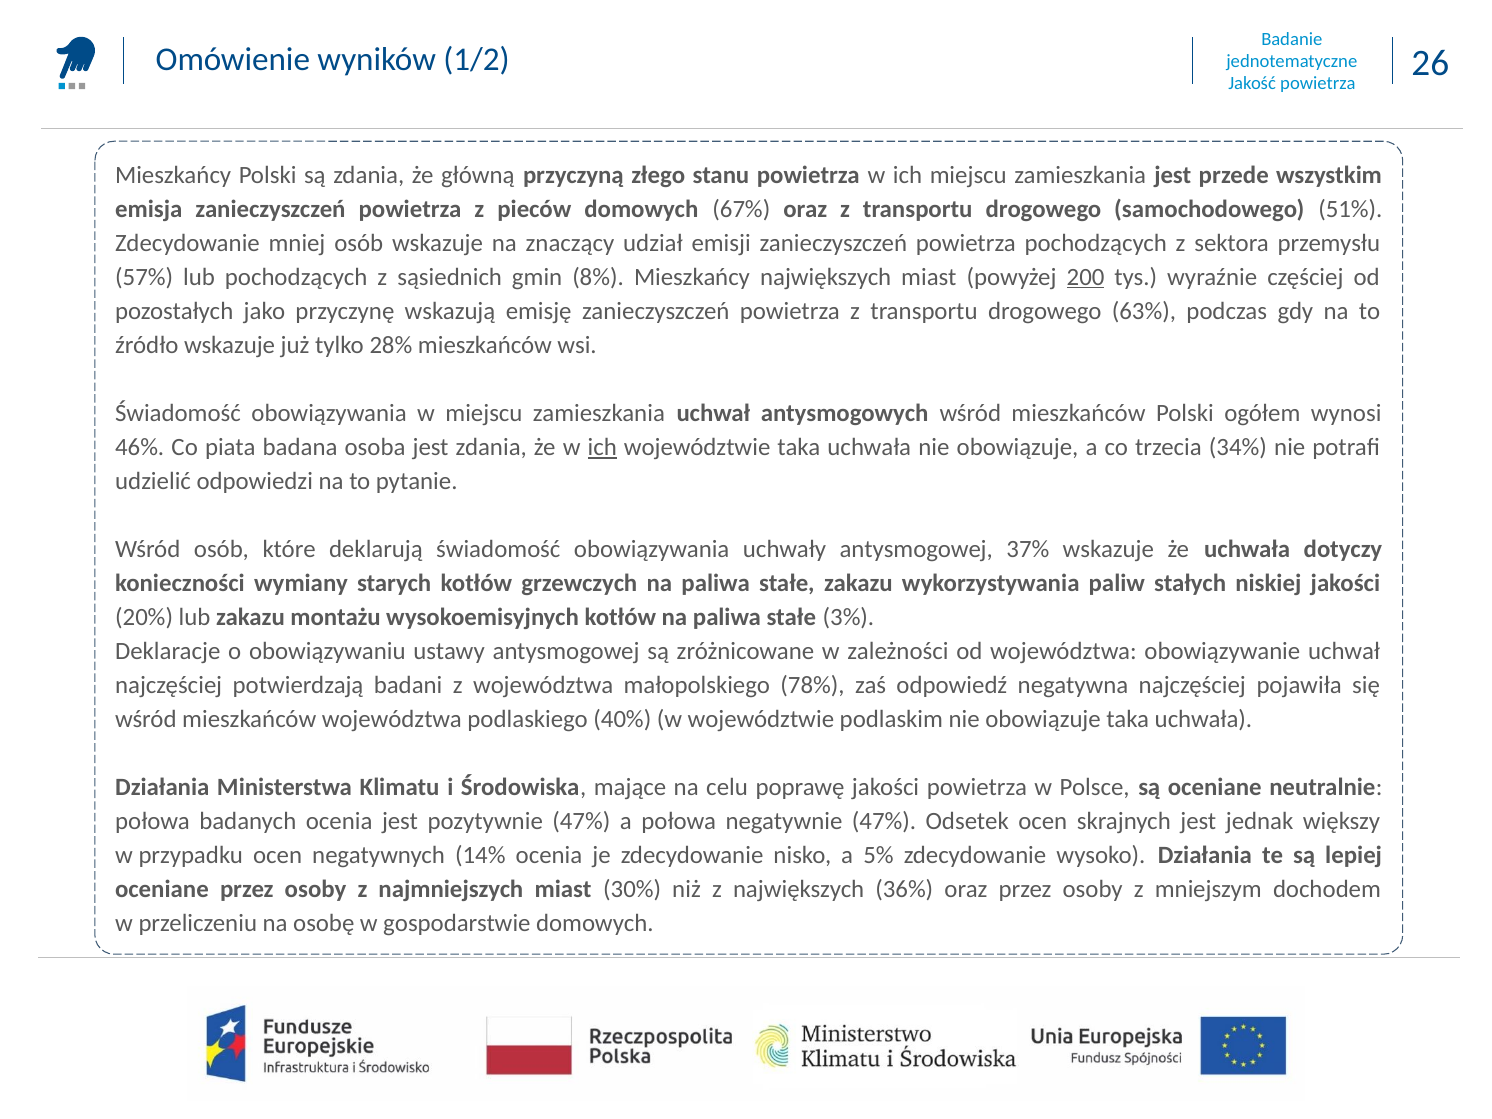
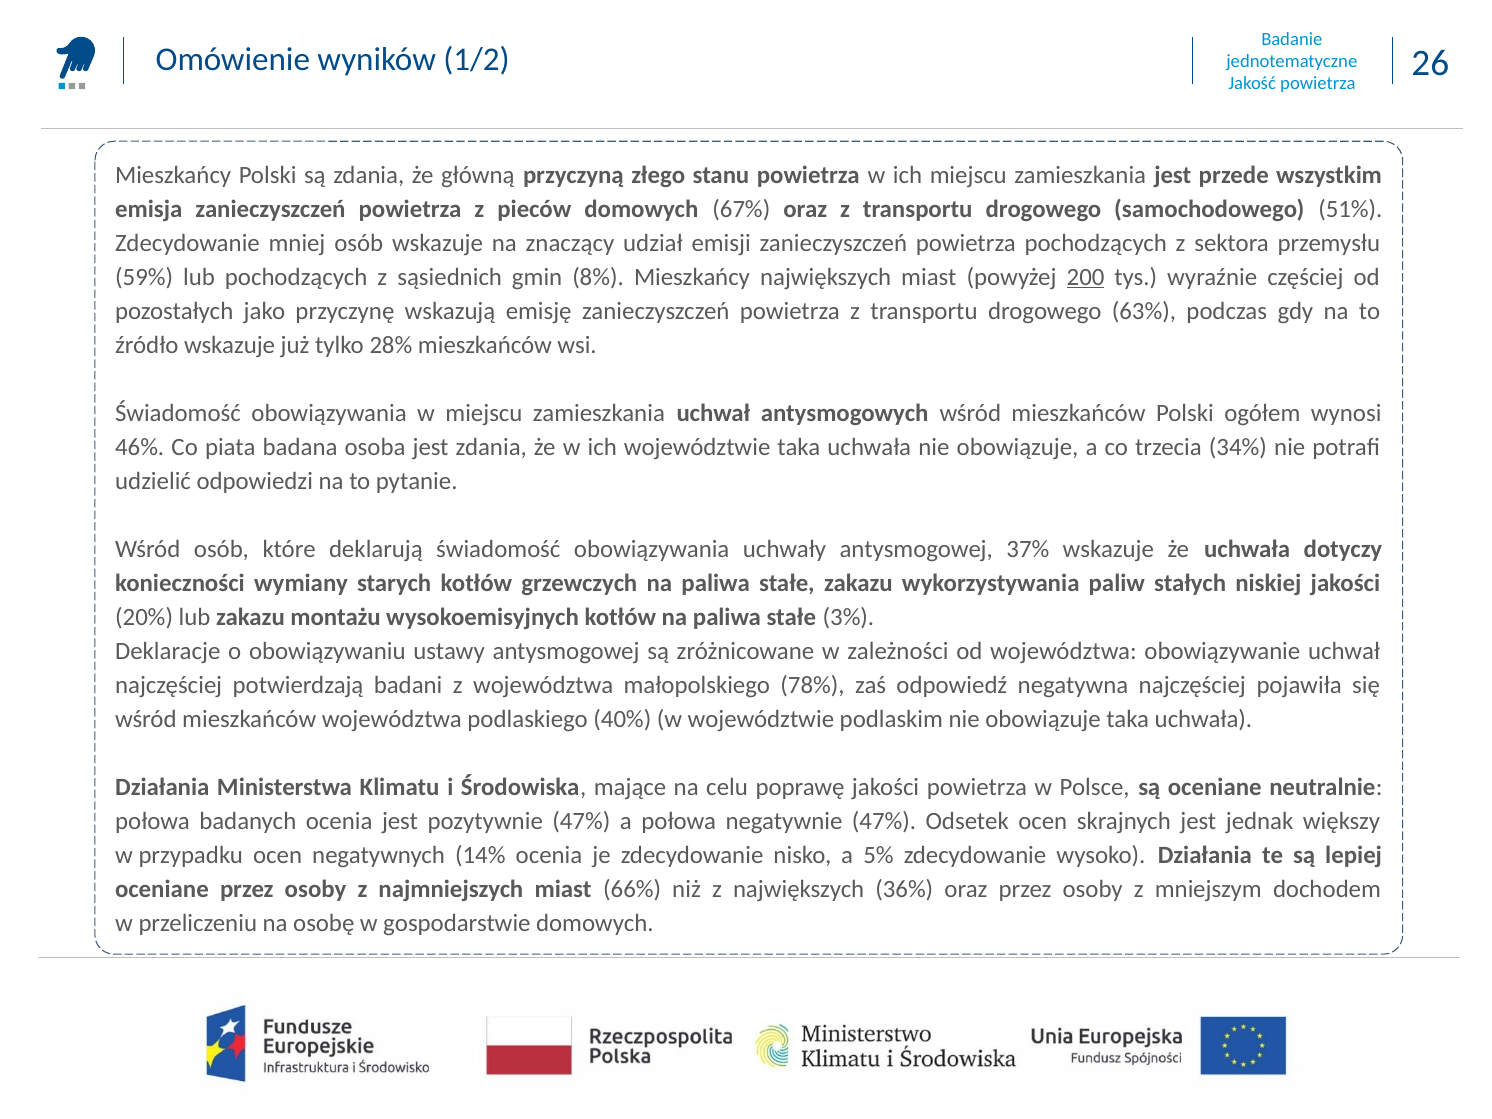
57%: 57% -> 59% (144, 277)
ich underline: present -> none (602, 447)
30%: 30% -> 66% (632, 889)
